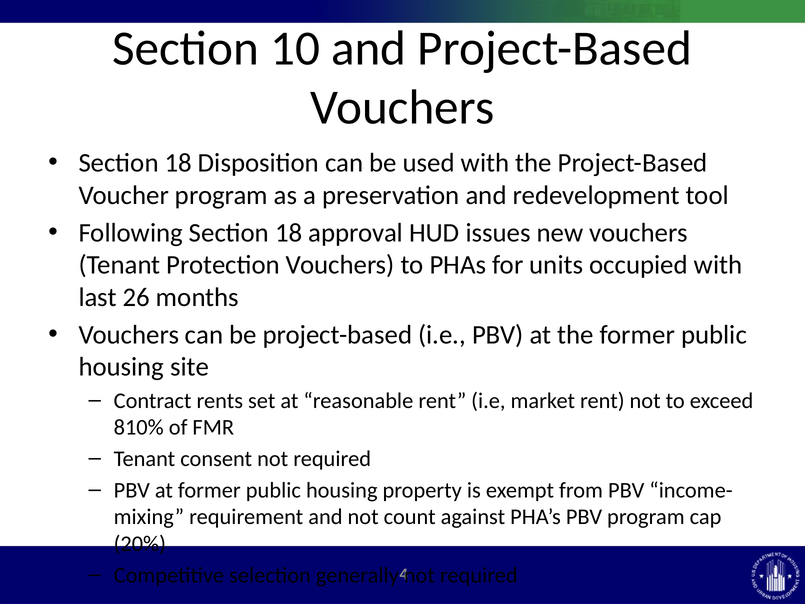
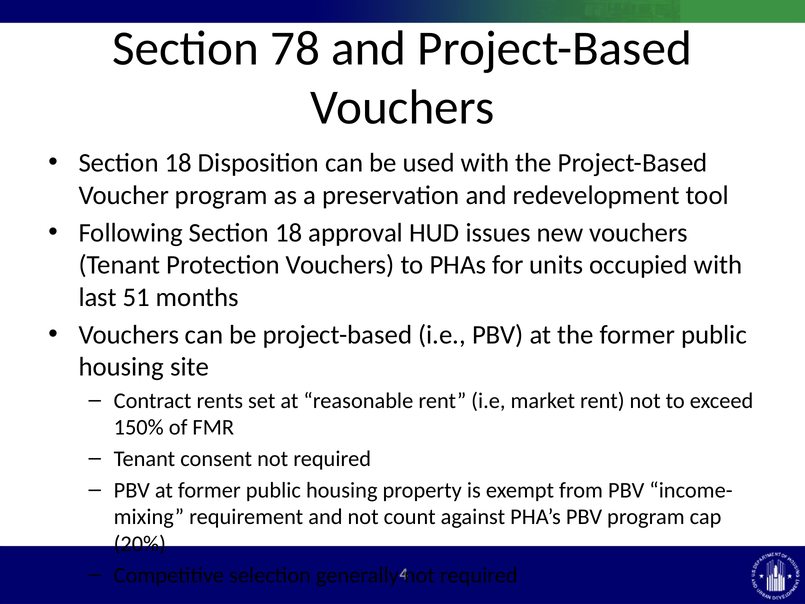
10: 10 -> 78 (295, 48)
26: 26 -> 51 (136, 297)
810%: 810% -> 150% (139, 427)
